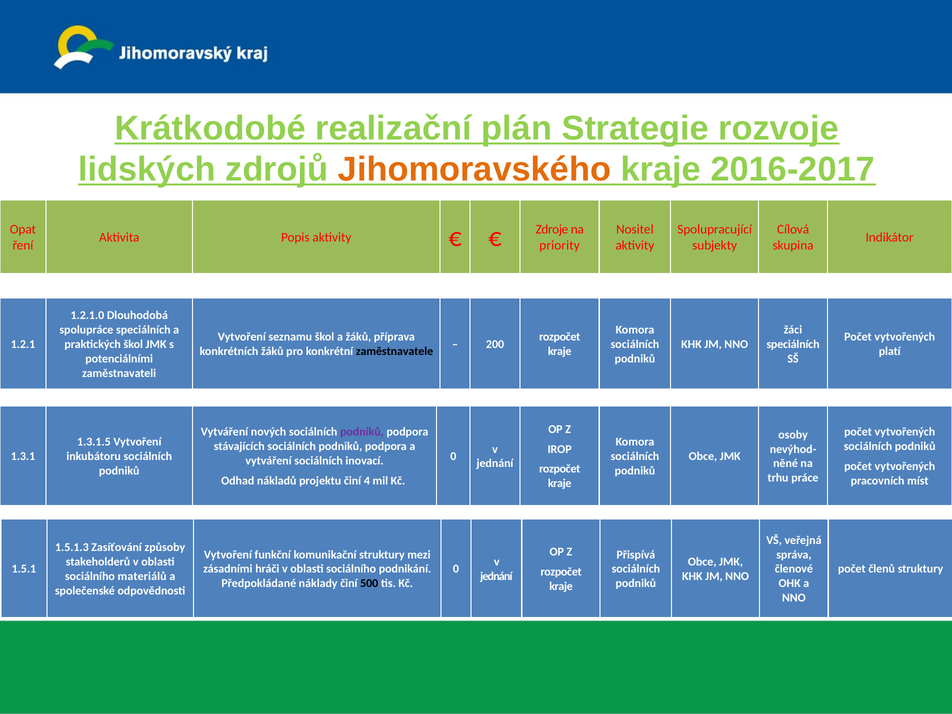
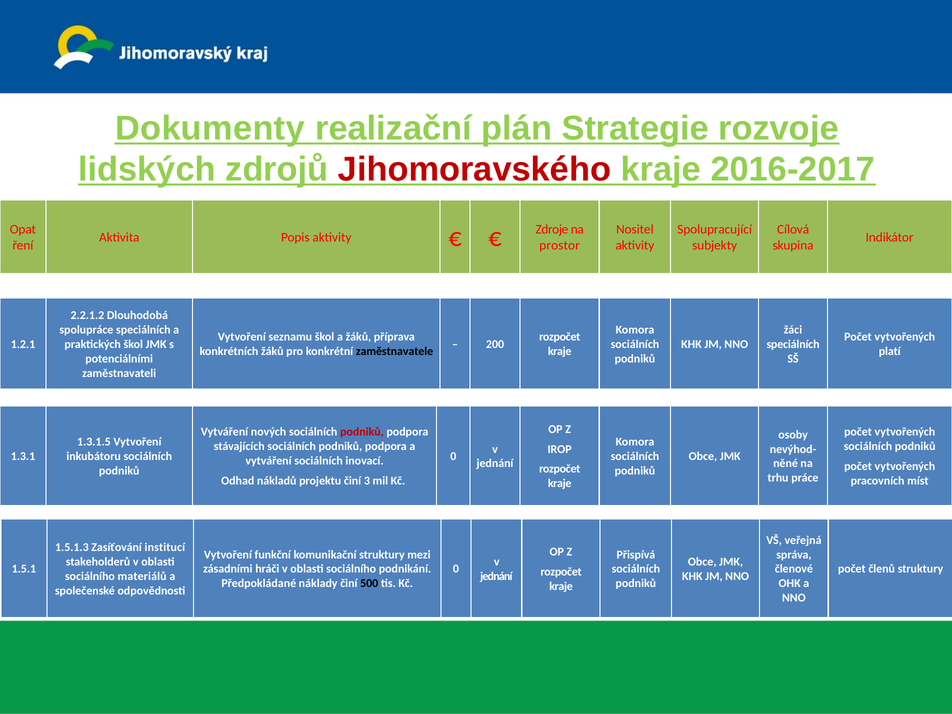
Krátkodobé: Krátkodobé -> Dokumenty (210, 128)
Jihomoravského colour: orange -> red (474, 170)
priority: priority -> prostor (560, 246)
1.2.1.0: 1.2.1.0 -> 2.2.1.2 (87, 315)
podniků colour: purple -> red (362, 432)
4: 4 -> 3 (367, 481)
způsoby: způsoby -> institucí (165, 547)
